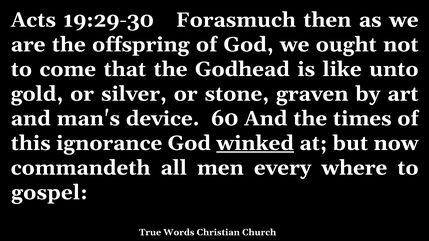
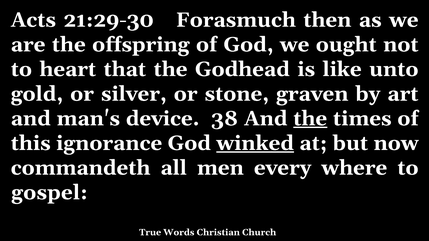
19:29-30: 19:29-30 -> 21:29-30 (109, 20)
come: come -> heart (68, 69)
60: 60 -> 38 (225, 119)
the underline: none -> present (310, 119)
